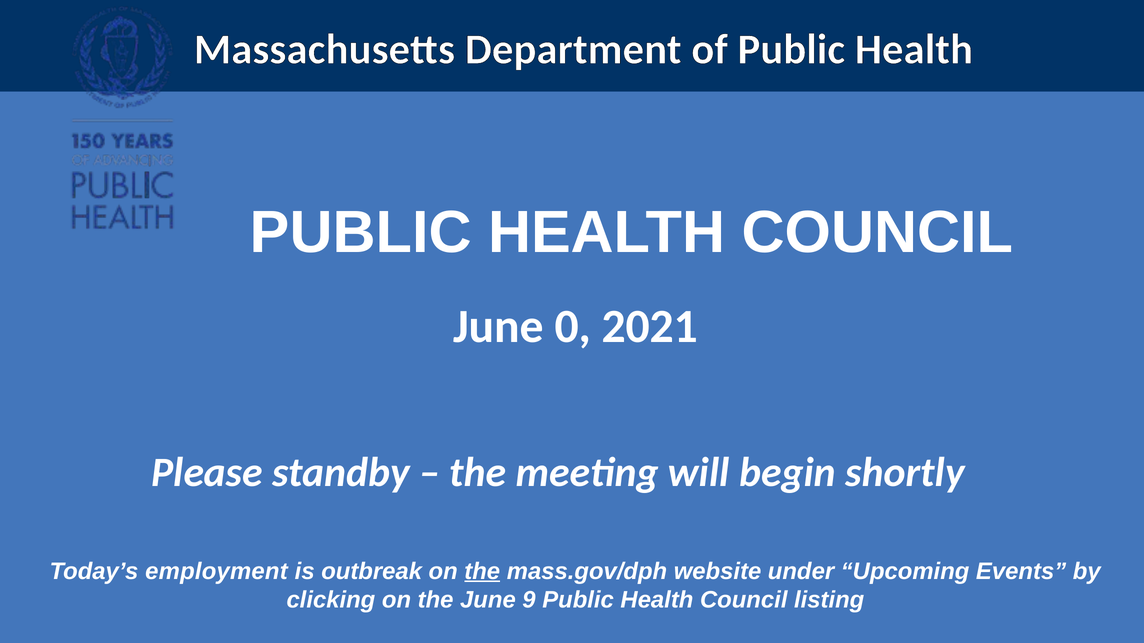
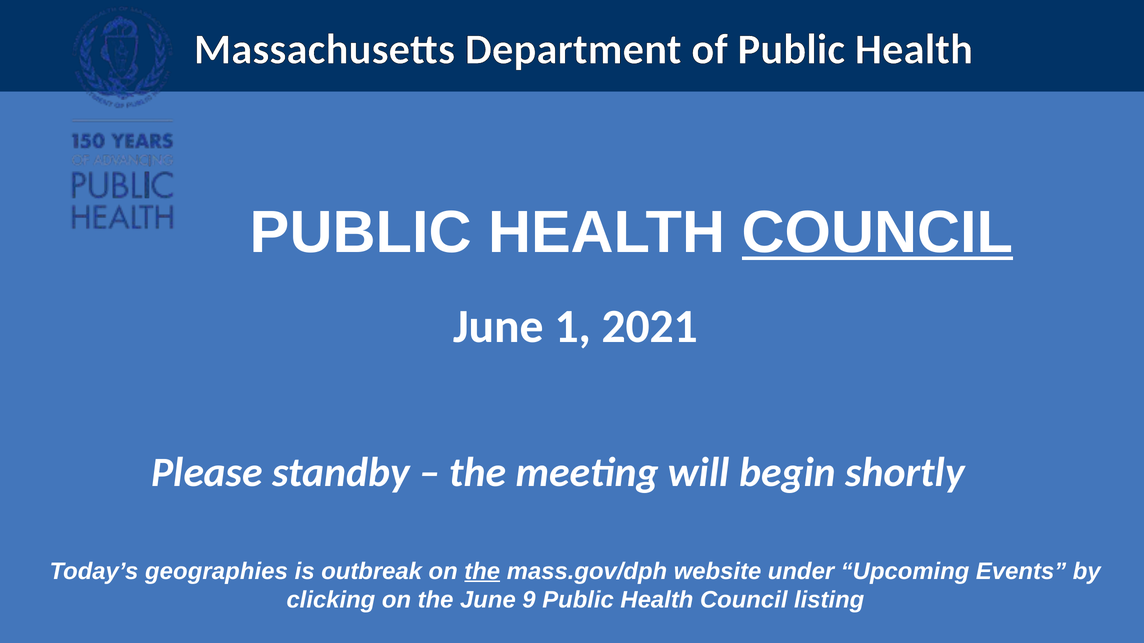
COUNCIL underline: none -> present (877, 233)
0: 0 -> 1 (573, 327)
employment: employment -> geographies (217, 572)
